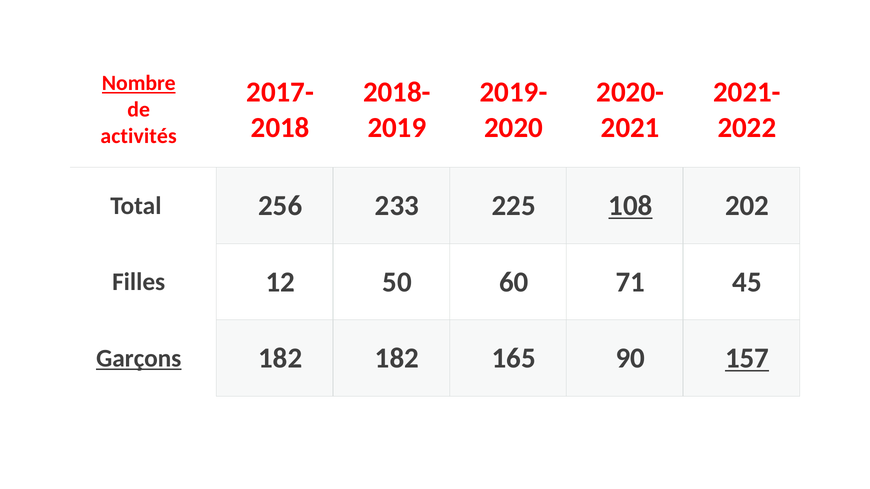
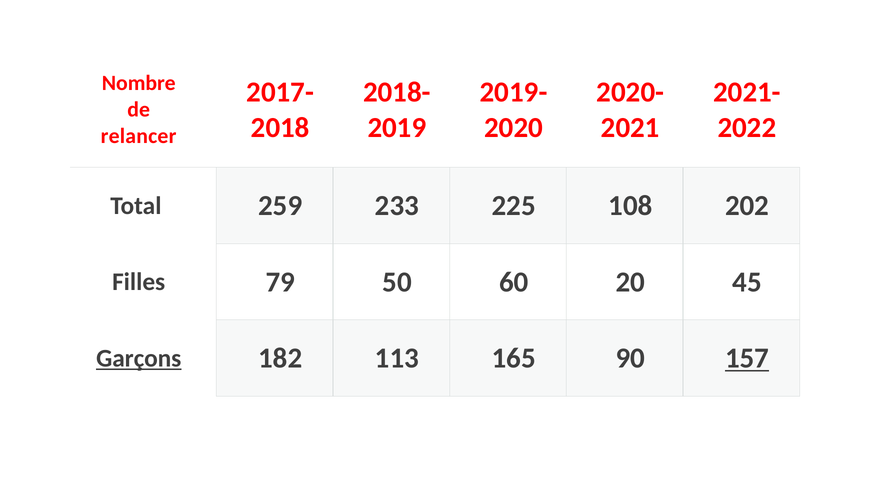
Nombre underline: present -> none (139, 83)
activités: activités -> relancer (139, 136)
256: 256 -> 259 (280, 206)
108 underline: present -> none (630, 206)
12: 12 -> 79 (280, 282)
71: 71 -> 20 (630, 282)
182 182: 182 -> 113 (397, 359)
